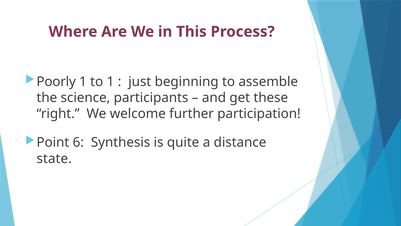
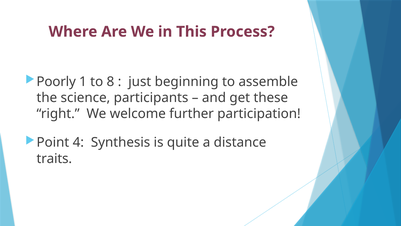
to 1: 1 -> 8 (110, 82)
6: 6 -> 4 (78, 142)
state: state -> traits (54, 158)
